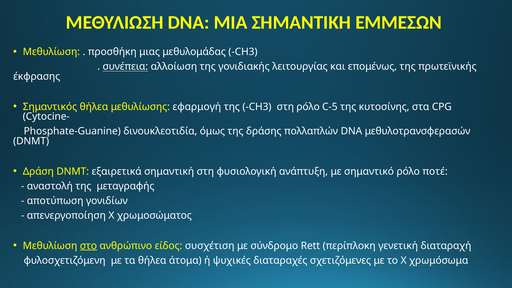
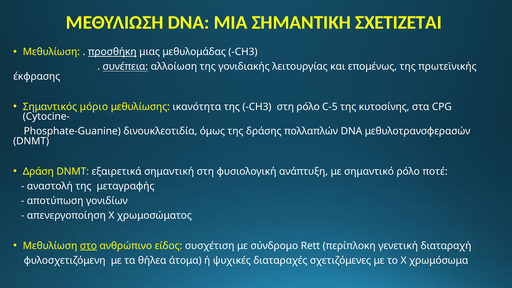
ΕΜΜΕΣΩΝ: ΕΜΜΕΣΩΝ -> ΣΧΕΤΙΖΕΤΑΙ (399, 22)
προσθήκη underline: none -> present (112, 52)
Σημαντικός θήλεα: θήλεα -> μόριο (94, 107)
εφαρμογή: εφαρμογή -> ικανότητα (197, 107)
